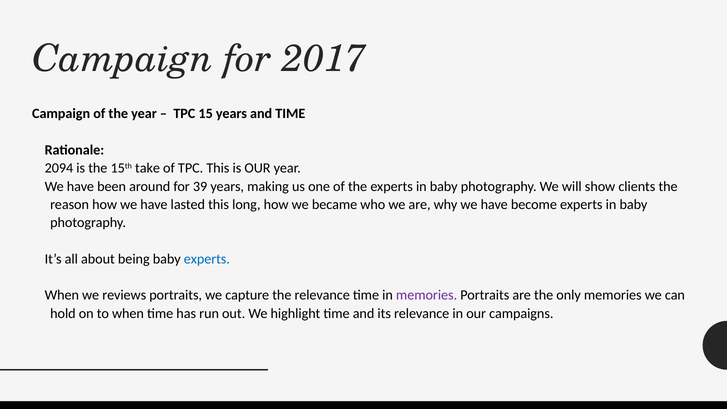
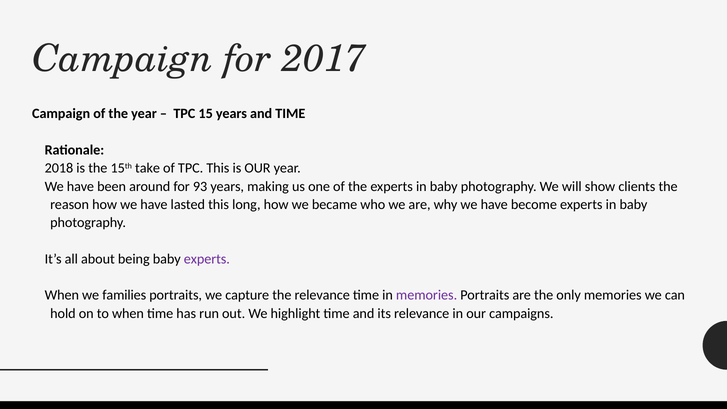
2094: 2094 -> 2018 (59, 168)
39: 39 -> 93 (200, 186)
experts colour: blue -> purple (207, 259)
reviews: reviews -> families (124, 295)
